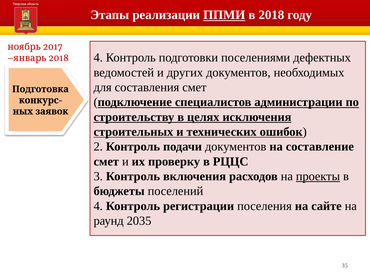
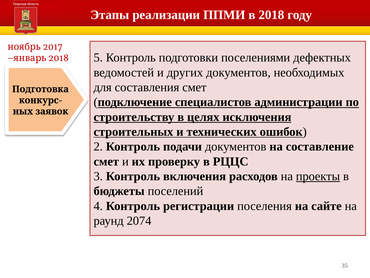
ППМИ underline: present -> none (224, 15)
январь 4: 4 -> 5 (98, 58)
2035: 2035 -> 2074 (139, 220)
